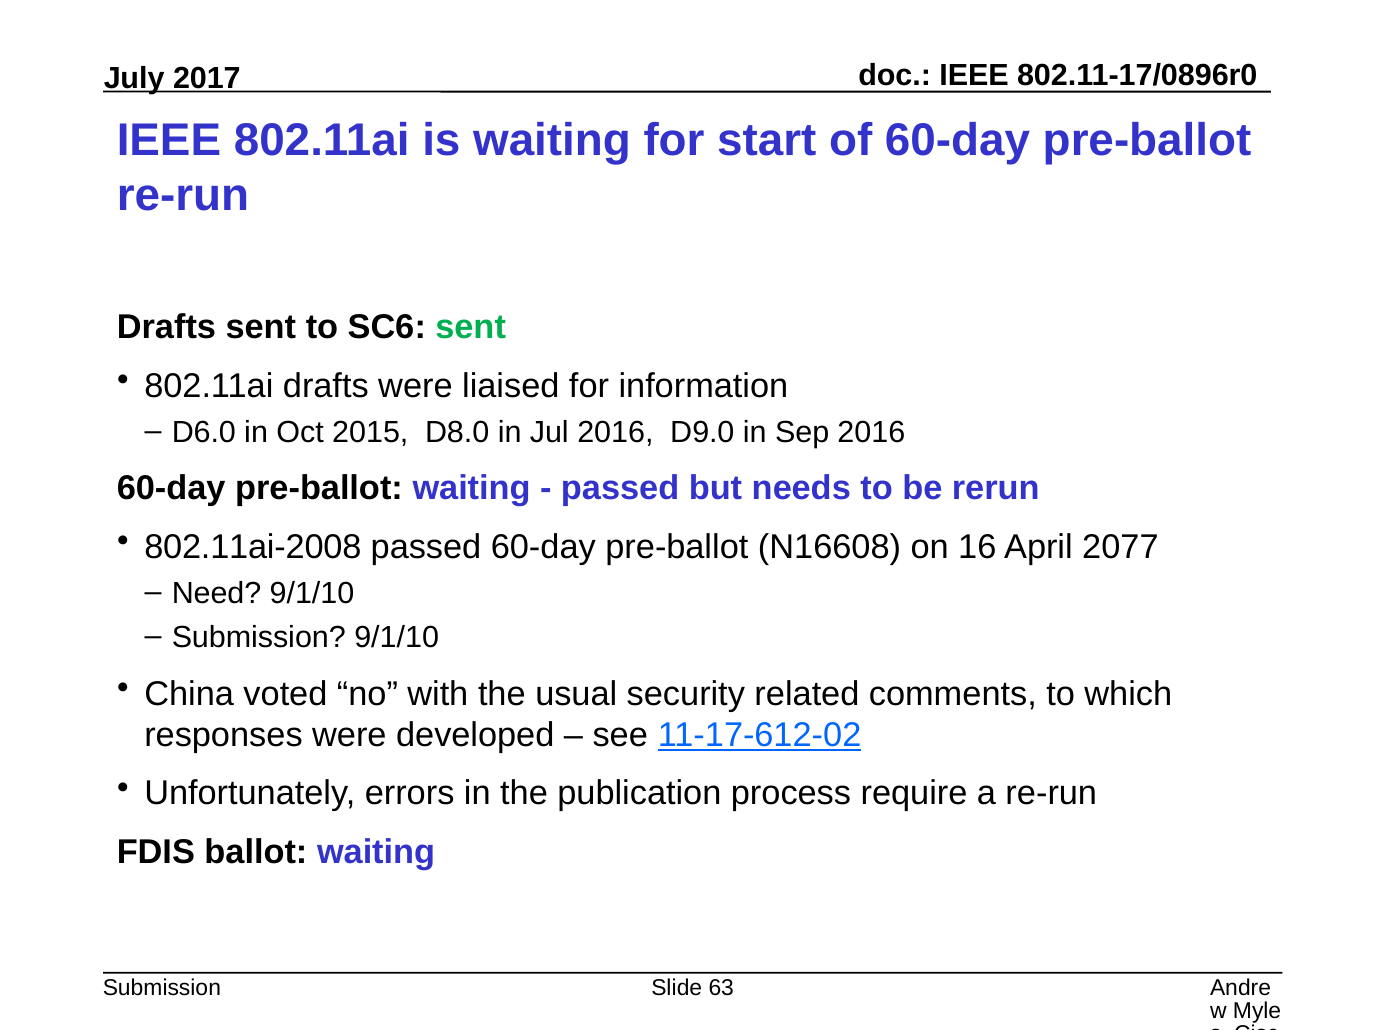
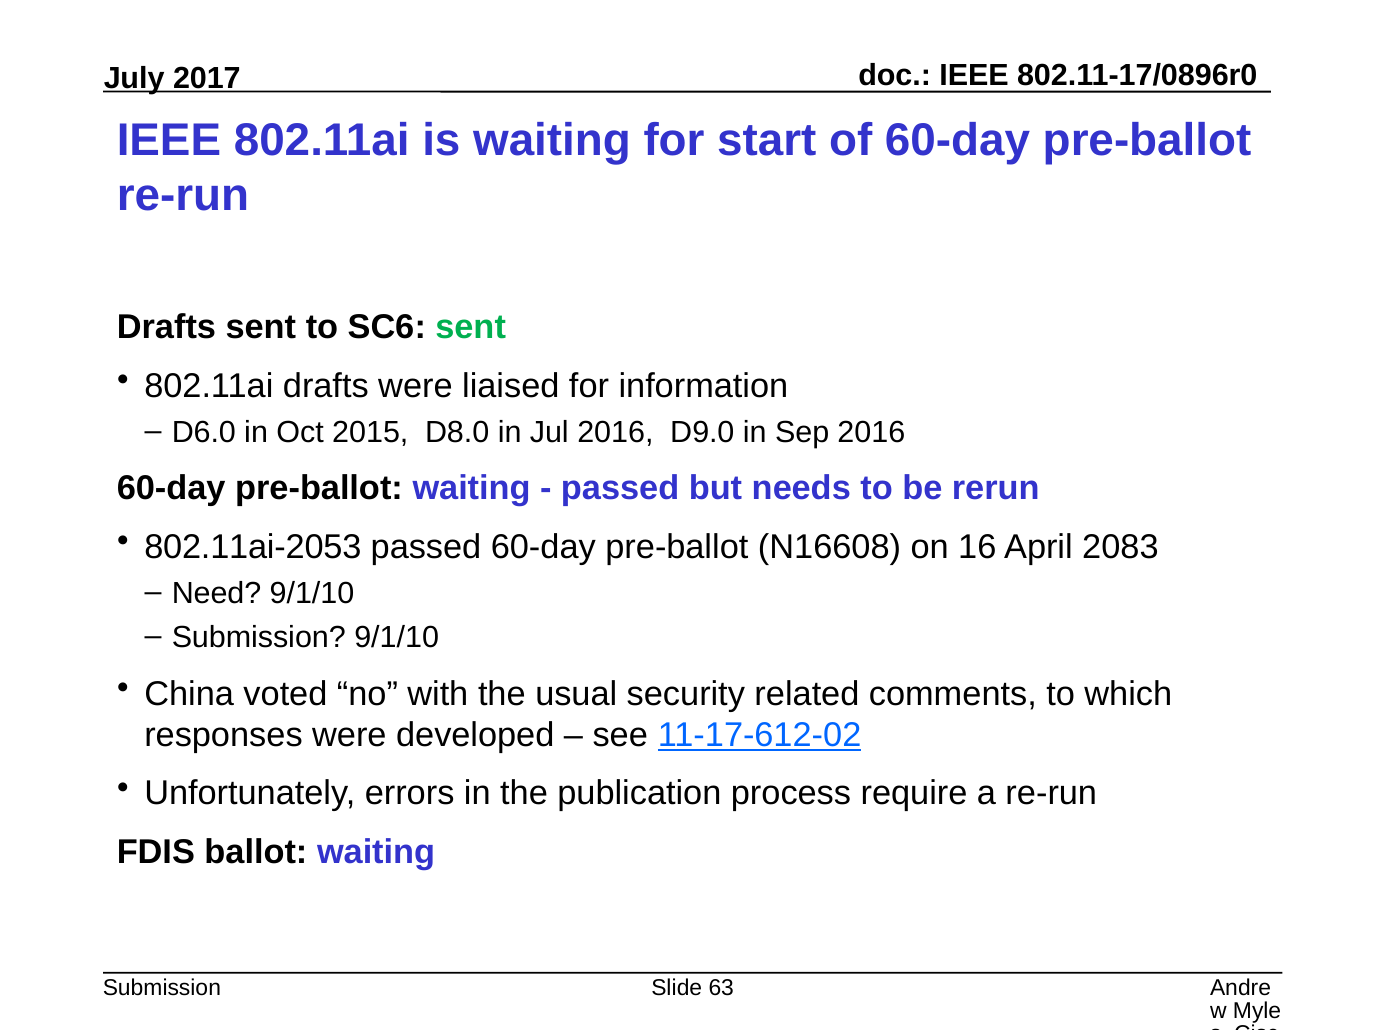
802.11ai-2008: 802.11ai-2008 -> 802.11ai-2053 (253, 547)
2077: 2077 -> 2083 (1120, 547)
